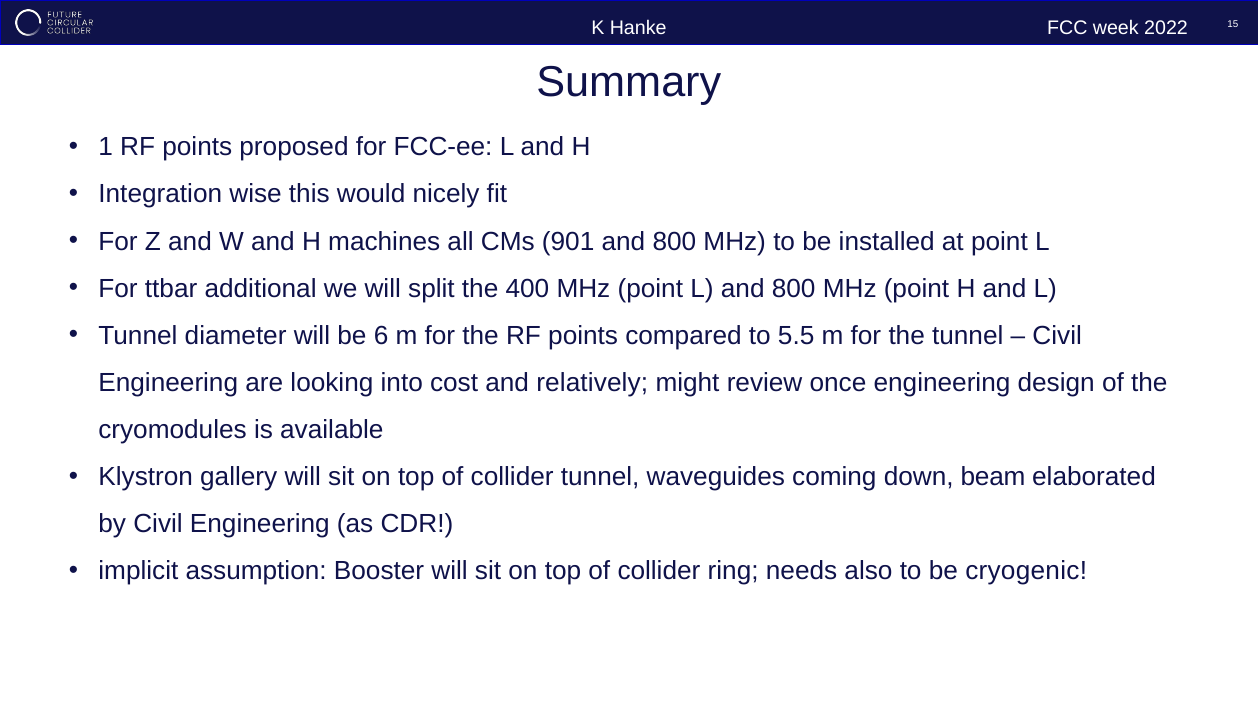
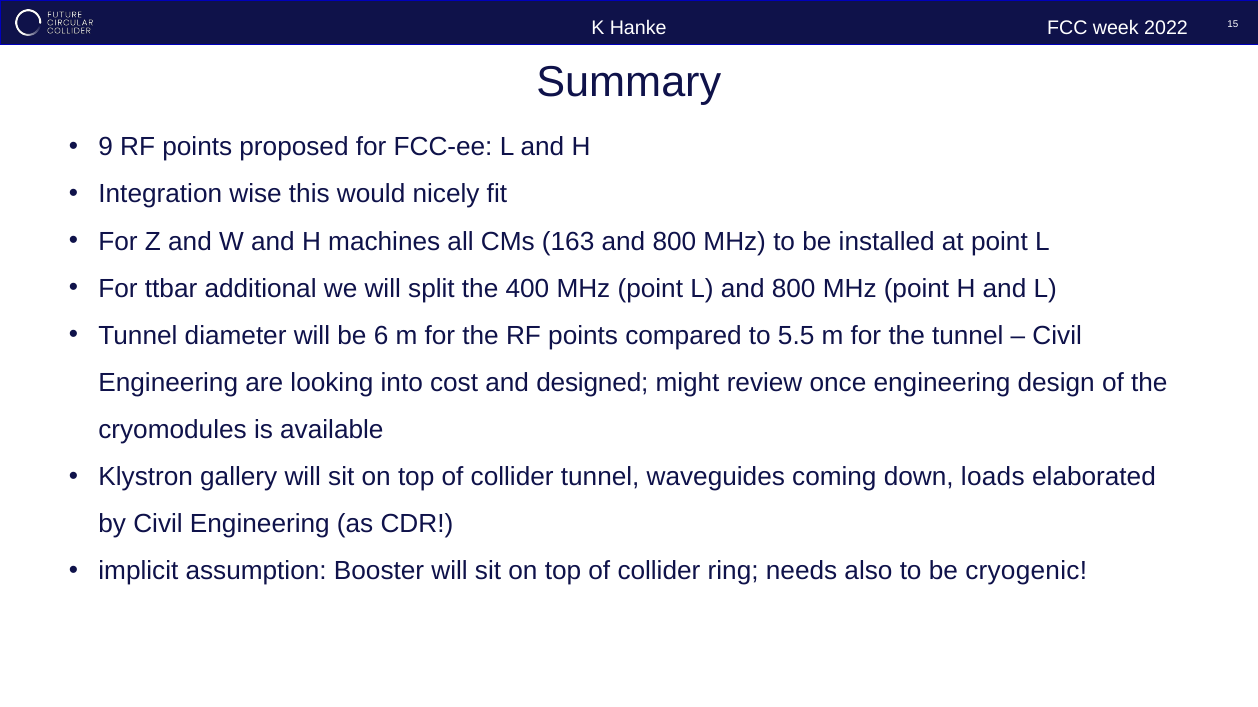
1: 1 -> 9 (106, 147)
901: 901 -> 163 (568, 242)
relatively: relatively -> designed (592, 383)
beam: beam -> loads (993, 477)
